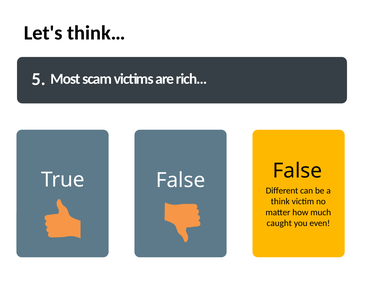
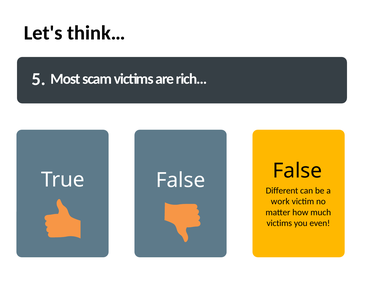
think: think -> work (280, 202)
caught: caught -> victims (279, 223)
